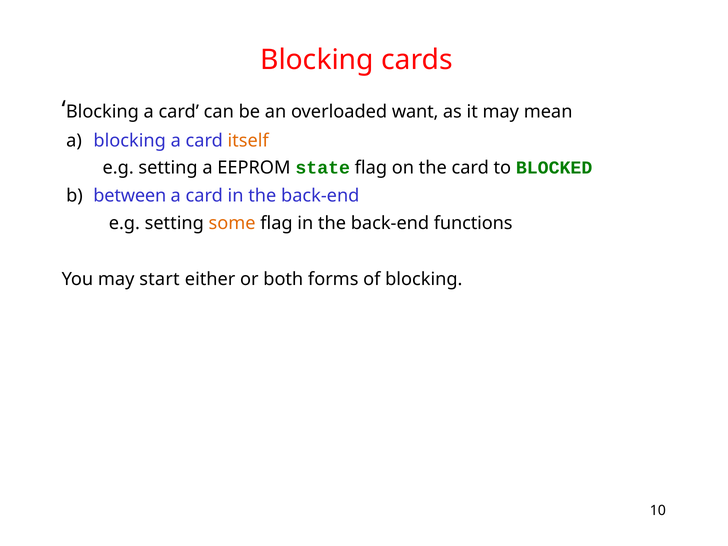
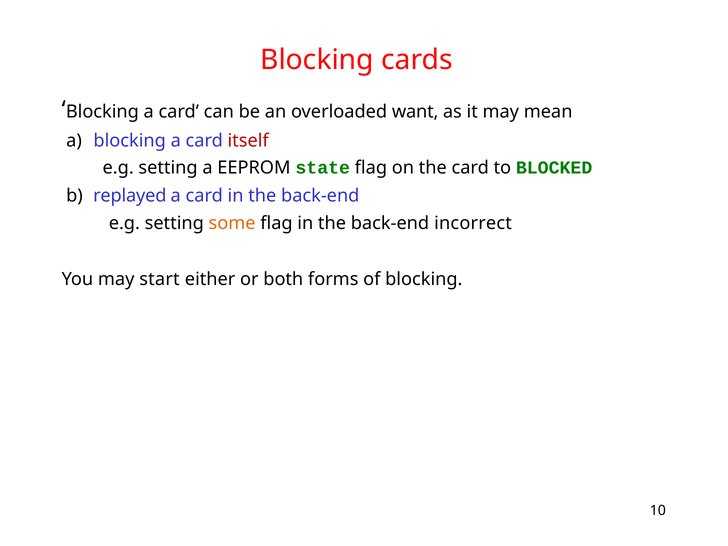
itself colour: orange -> red (248, 141)
between: between -> replayed (130, 196)
functions: functions -> incorrect (473, 223)
